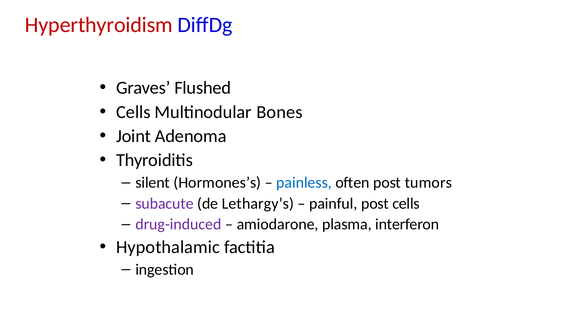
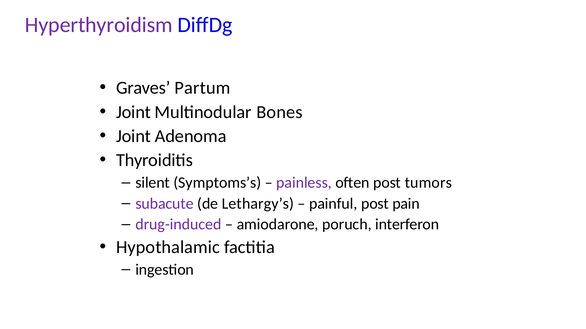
Hyperthyroidism colour: red -> purple (99, 25)
Flushed: Flushed -> Partum (203, 88)
Cells: Cells -> Joint (134, 112)
Hormones’s: Hormones’s -> Symptoms’s (217, 183)
painless colour: blue -> purple (304, 183)
post cells: cells -> pain (406, 204)
plasma: plasma -> poruch (347, 225)
